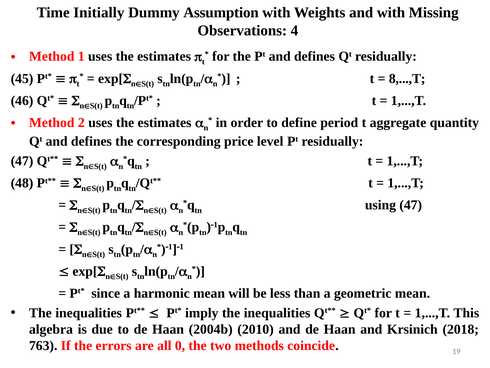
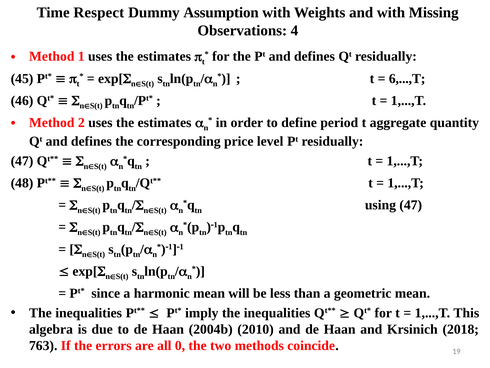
Initially: Initially -> Respect (99, 13)
8,...,T: 8,...,T -> 6,...,T (407, 78)
